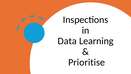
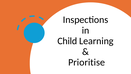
Data: Data -> Child (67, 41)
